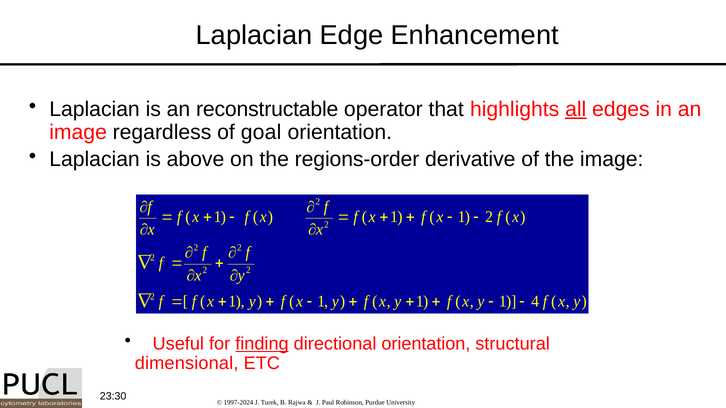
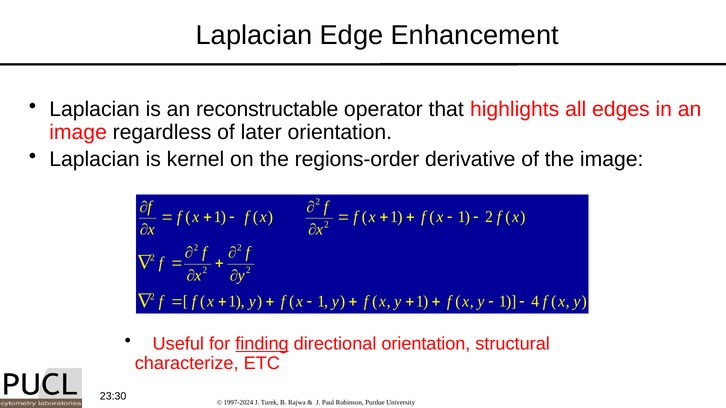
all underline: present -> none (576, 109)
goal: goal -> later (261, 132)
above: above -> kernel (196, 159)
dimensional: dimensional -> characterize (187, 364)
